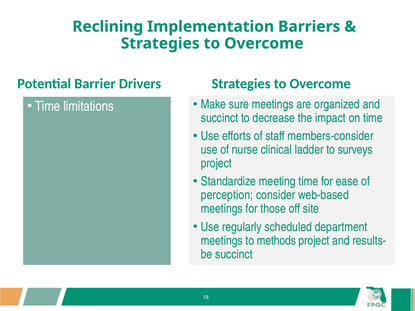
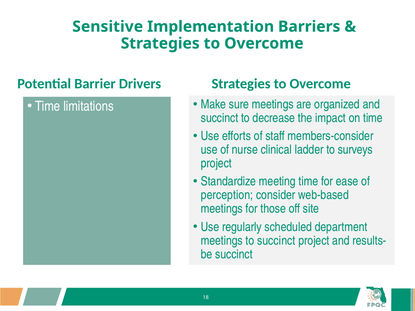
Reclining: Reclining -> Sensitive (108, 27)
to methods: methods -> succinct (276, 241)
